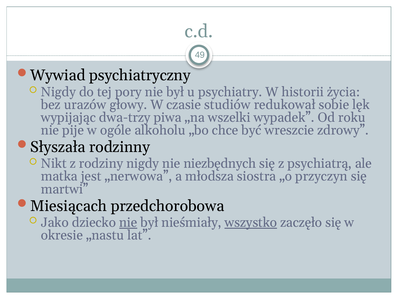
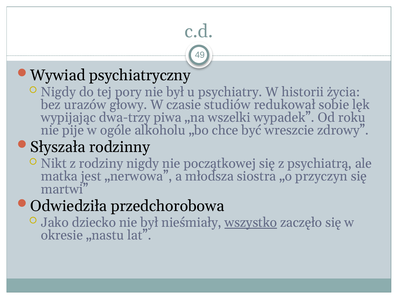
niezbędnych: niezbędnych -> początkowej (220, 163)
Miesiącach: Miesiącach -> Odwiedziła (69, 206)
nie underline: present -> none (128, 222)
